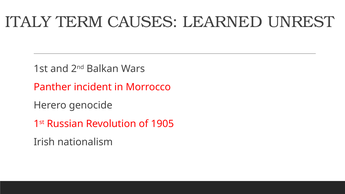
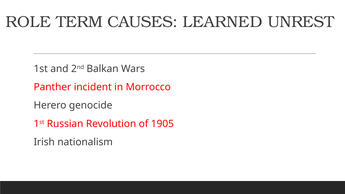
ITALY: ITALY -> ROLE (28, 22)
